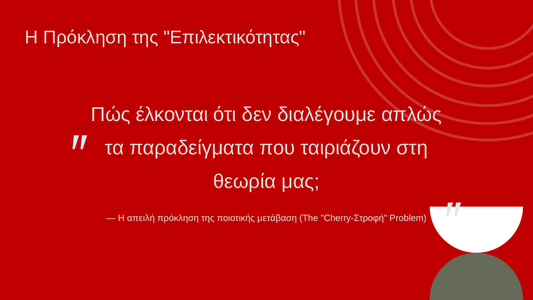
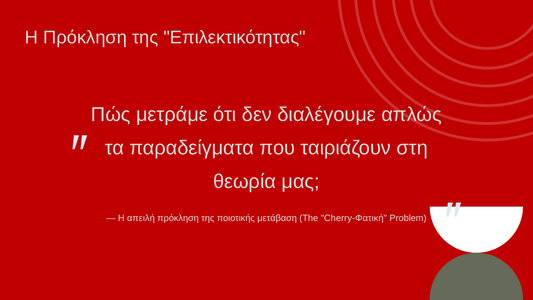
έλκονται: έλκονται -> μετράμε (172, 114)
Cherry-Στροφή: Cherry-Στροφή -> Cherry-Φατική (354, 218)
